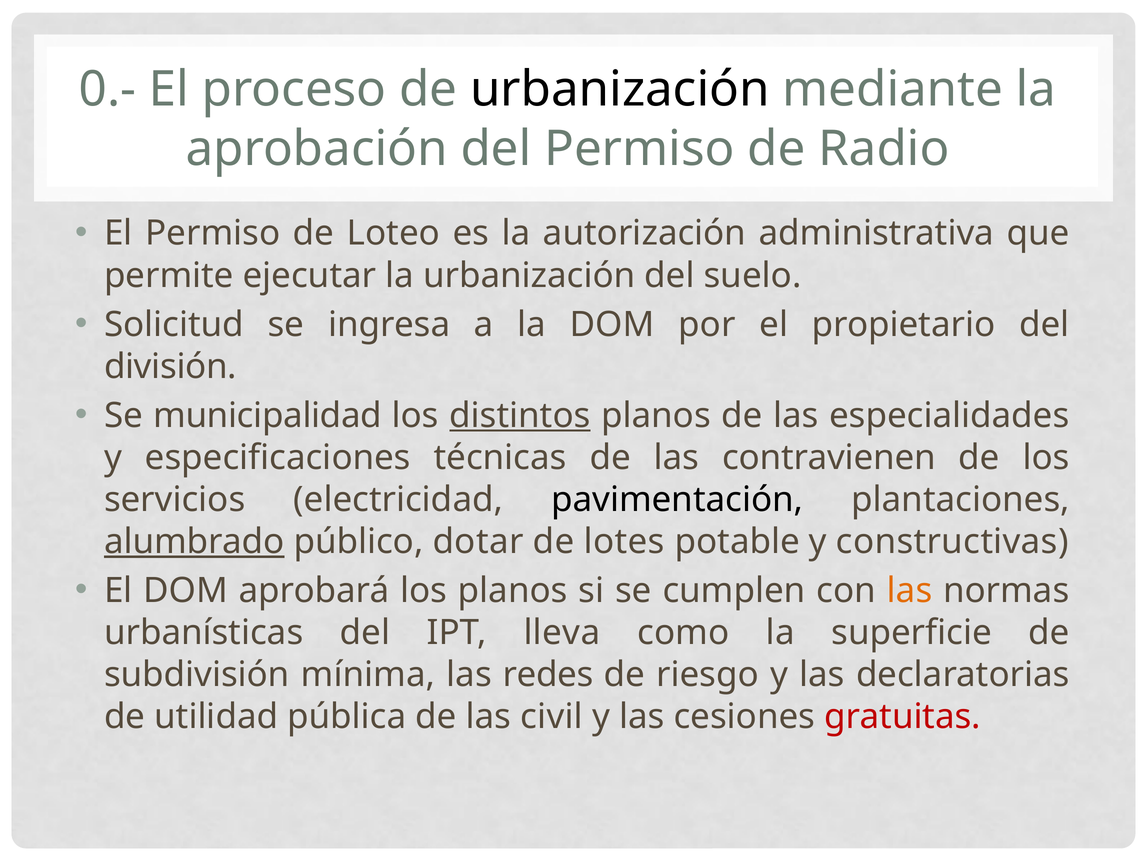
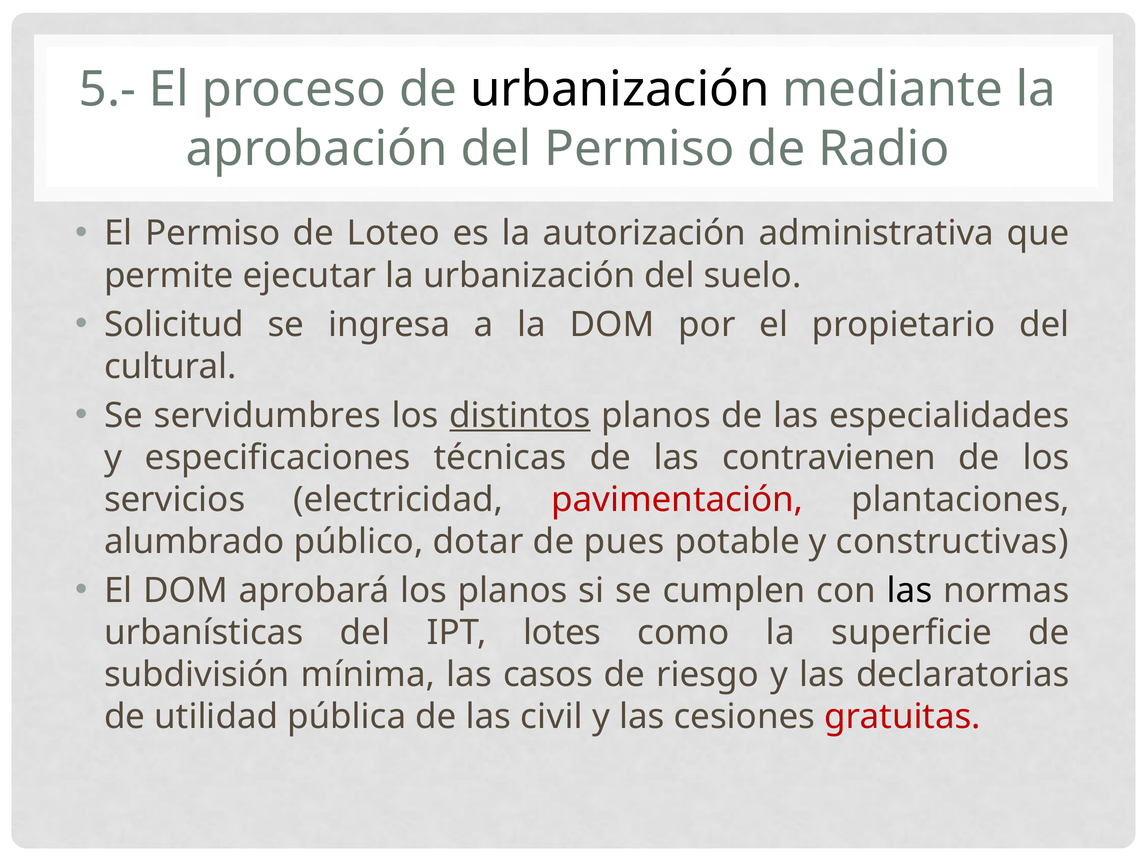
0.-: 0.- -> 5.- (108, 90)
división: división -> cultural (170, 367)
municipalidad: municipalidad -> servidumbres (267, 416)
pavimentación colour: black -> red (677, 500)
alumbrado underline: present -> none (194, 542)
lotes: lotes -> pues (624, 542)
las colour: orange -> black (910, 591)
lleva: lleva -> lotes (562, 633)
redes: redes -> casos (548, 675)
